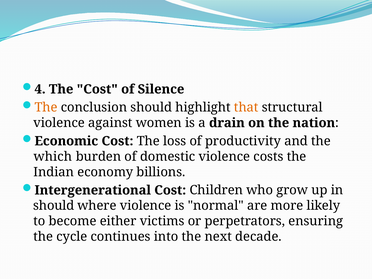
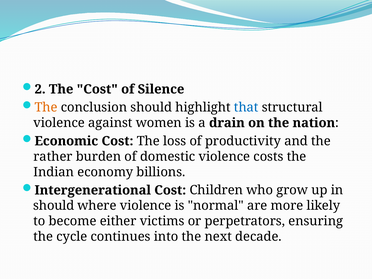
4: 4 -> 2 (40, 89)
that colour: orange -> blue (246, 107)
which: which -> rather (53, 157)
